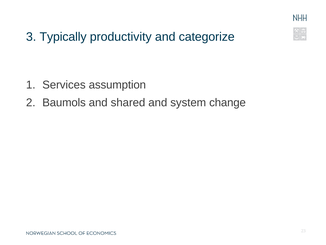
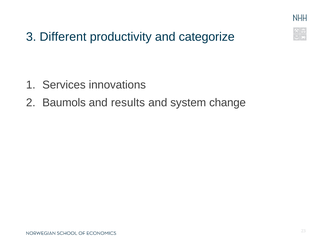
Typically: Typically -> Different (63, 37)
assumption: assumption -> innovations (117, 85)
shared: shared -> results (128, 102)
